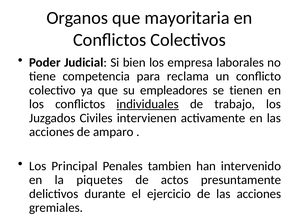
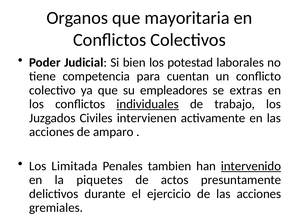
empresa: empresa -> potestad (190, 62)
reclama: reclama -> cuentan (188, 76)
tienen: tienen -> extras (246, 90)
Principal: Principal -> Limitada (74, 166)
intervenido underline: none -> present (251, 166)
